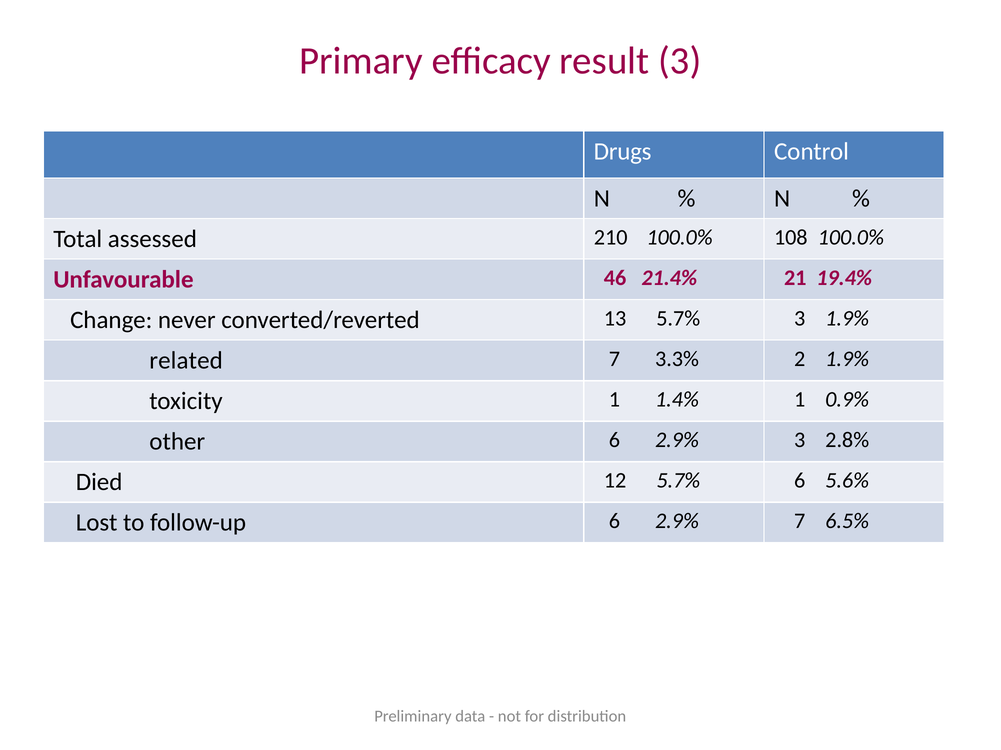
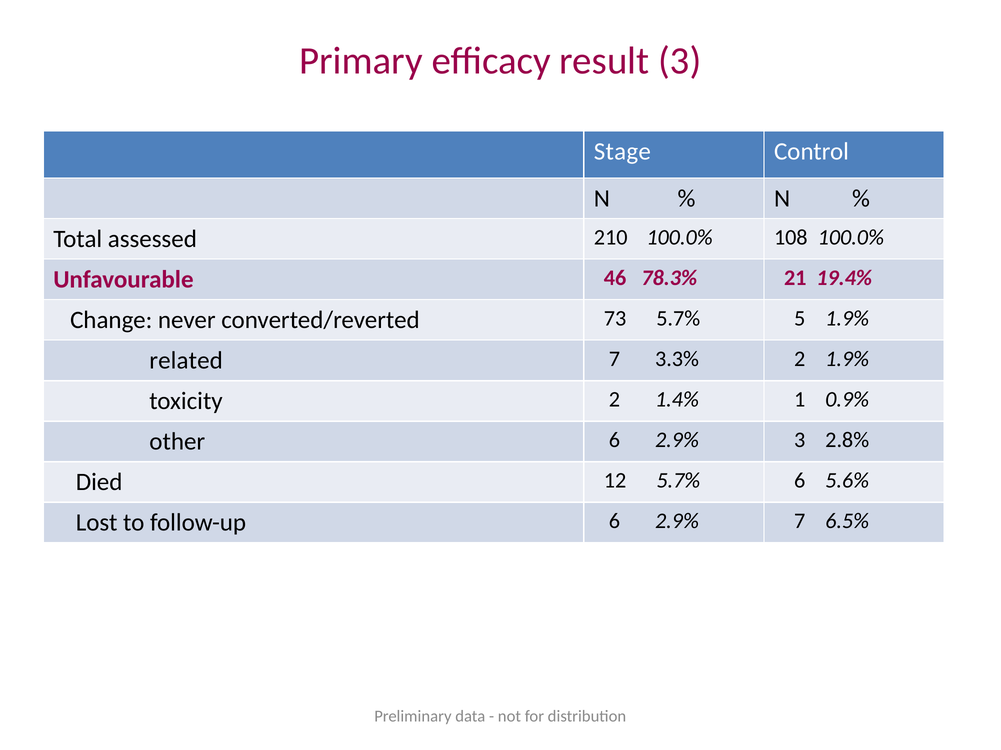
Drugs: Drugs -> Stage (622, 152)
21.4%: 21.4% -> 78.3% (669, 278)
13: 13 -> 73 (615, 319)
5.7% 3: 3 -> 5 (800, 319)
toxicity 1: 1 -> 2 (614, 400)
